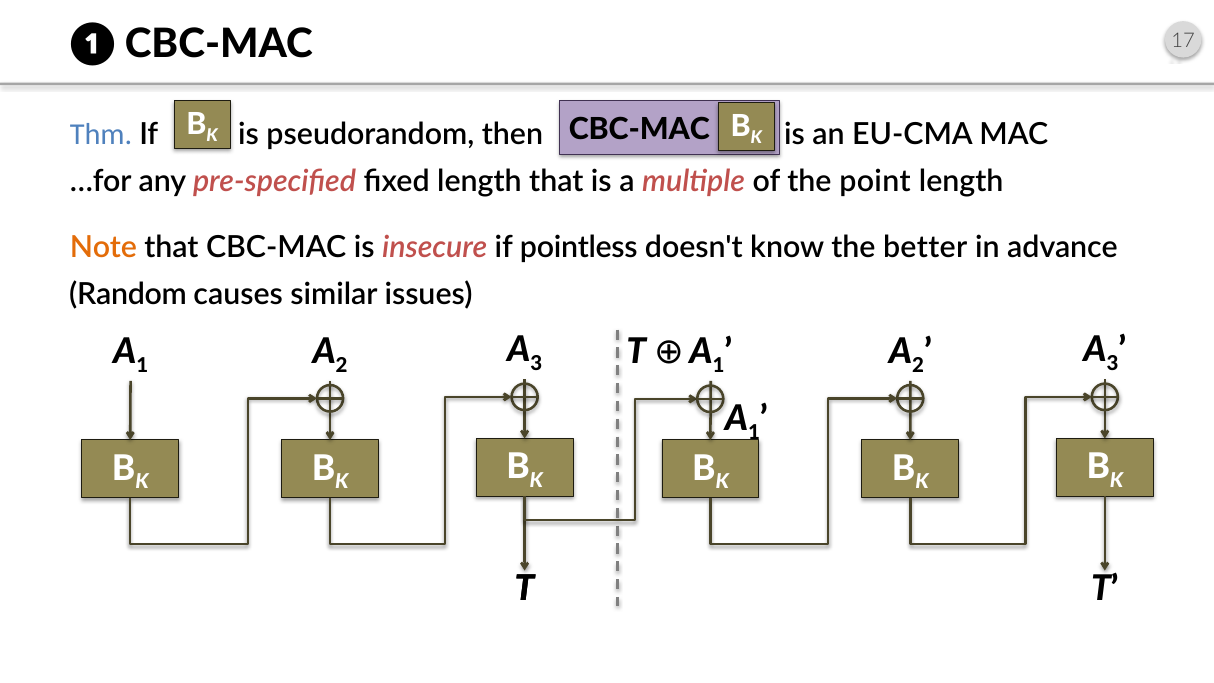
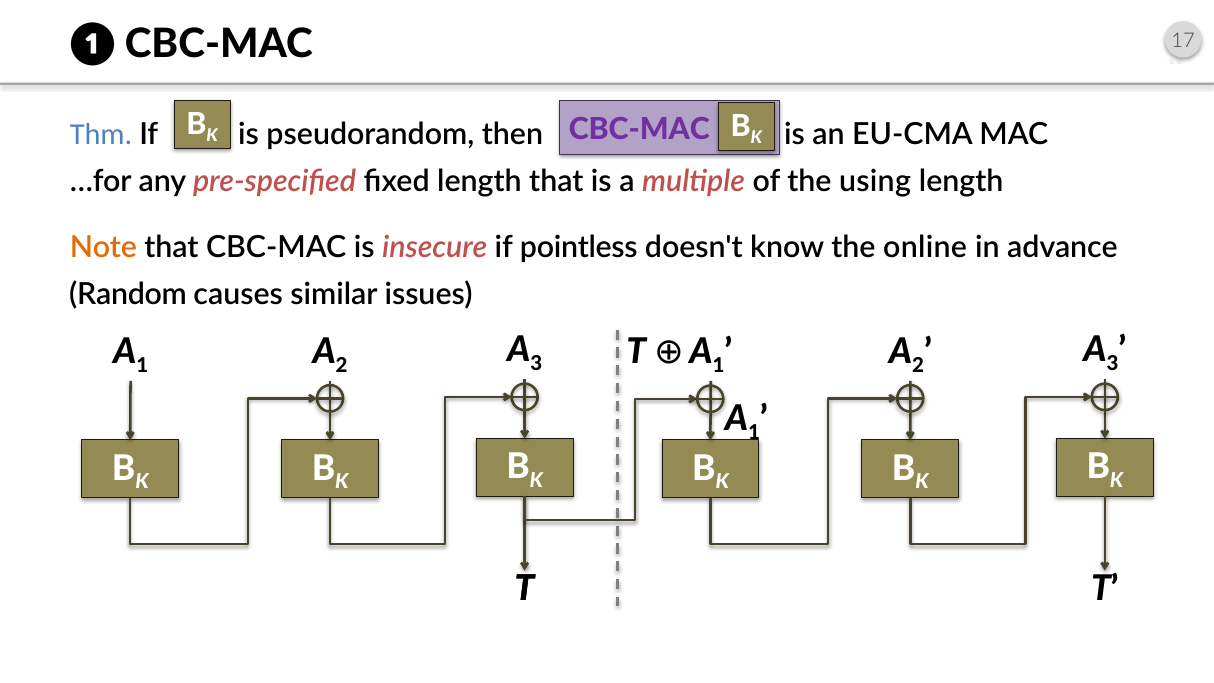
CBC-MAC colour: black -> purple (639, 130)
point: point -> using (875, 181)
better: better -> online (925, 248)
